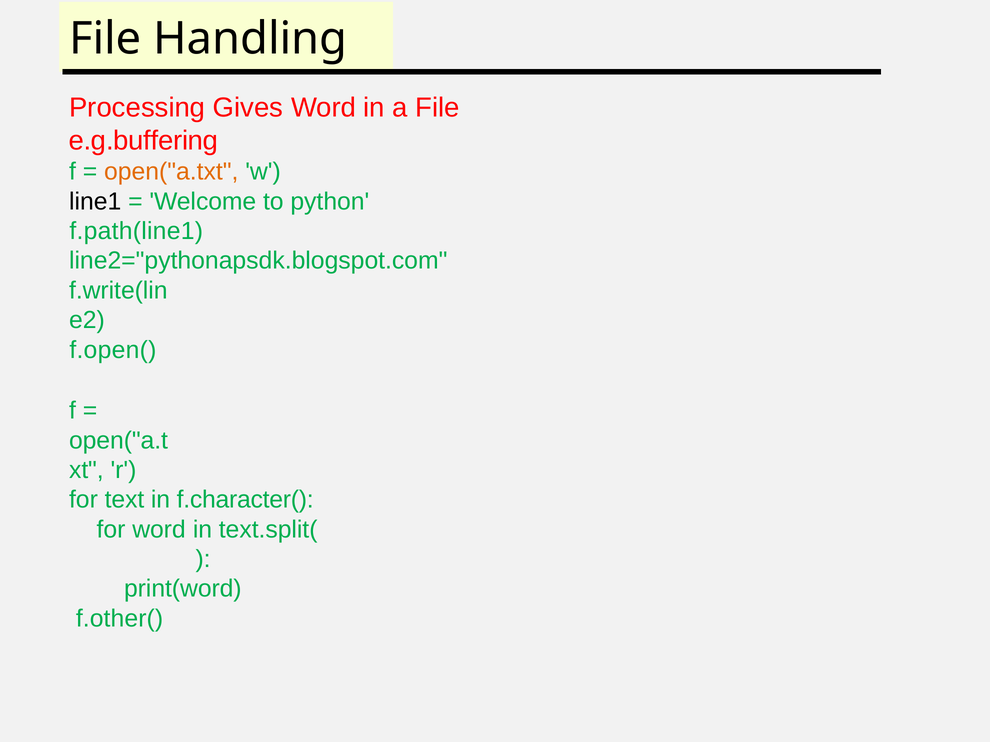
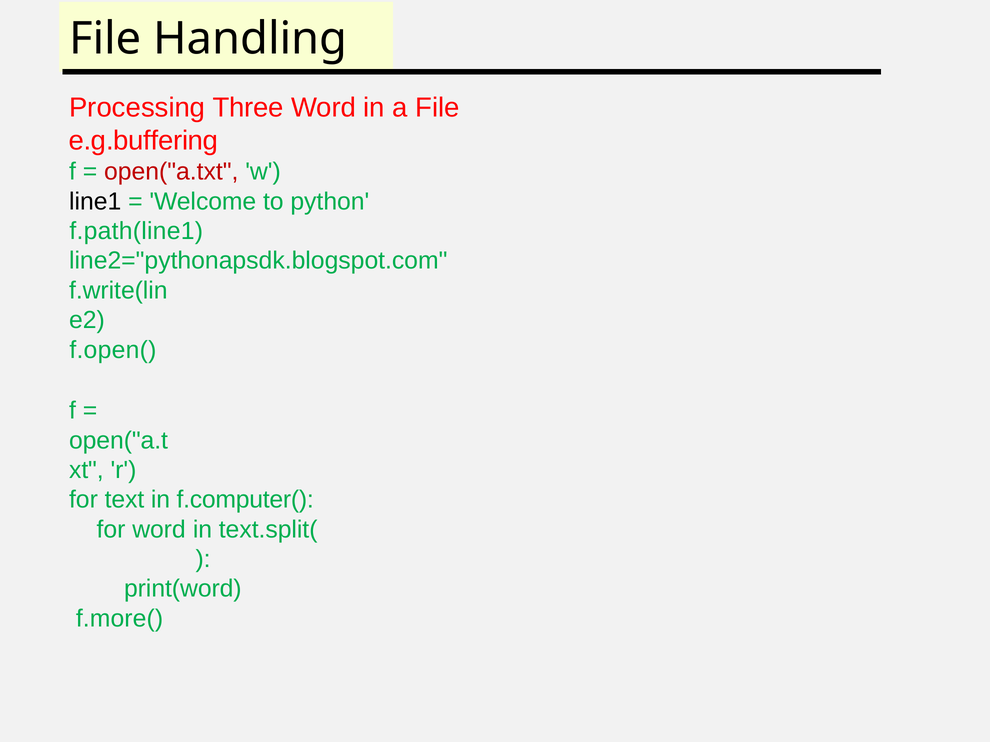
Gives: Gives -> Three (248, 108)
open("a.txt colour: orange -> red (171, 172)
f.character(: f.character( -> f.computer( (245, 500)
f.other(: f.other( -> f.more( (120, 619)
